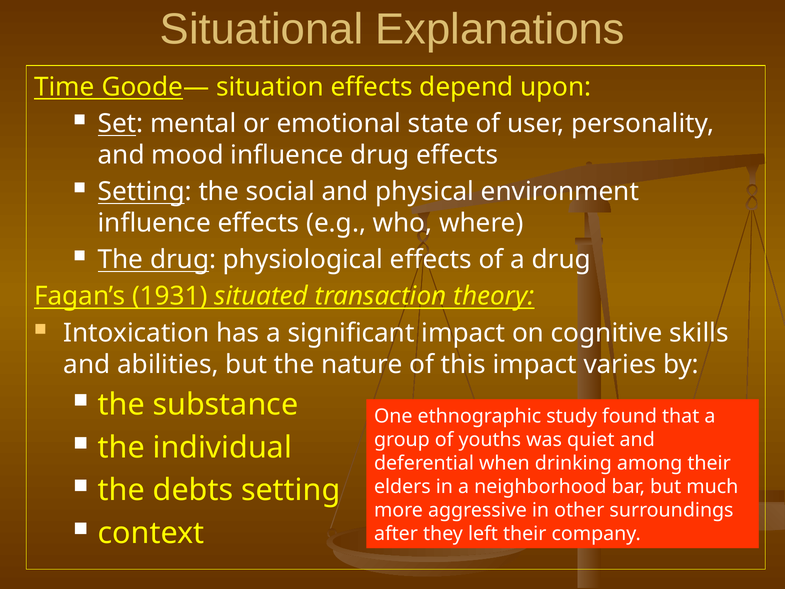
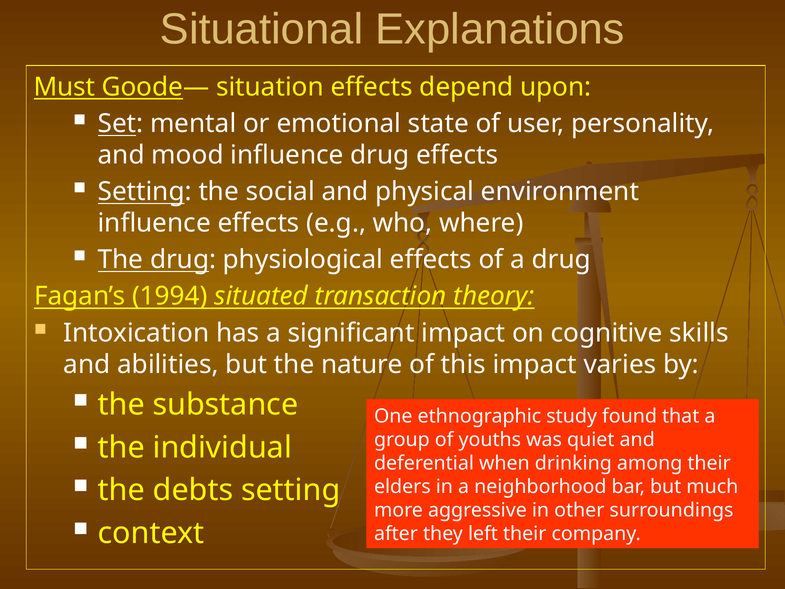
Time: Time -> Must (65, 87)
1931: 1931 -> 1994 (170, 296)
